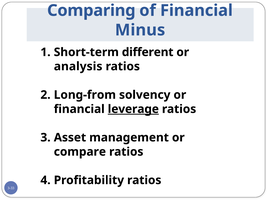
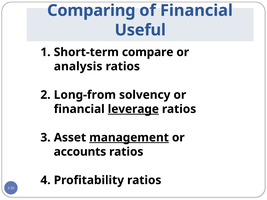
Minus: Minus -> Useful (140, 30)
different: different -> compare (148, 52)
management underline: none -> present (129, 138)
compare: compare -> accounts (80, 152)
